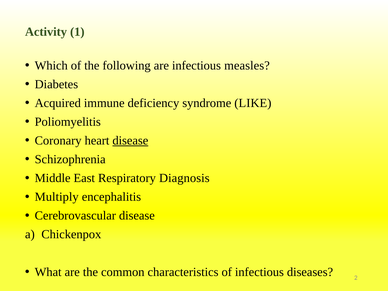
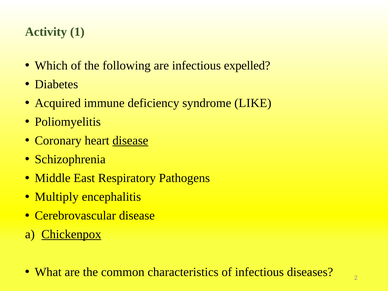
measles: measles -> expelled (247, 65)
Diagnosis: Diagnosis -> Pathogens (184, 178)
Chickenpox underline: none -> present (71, 234)
